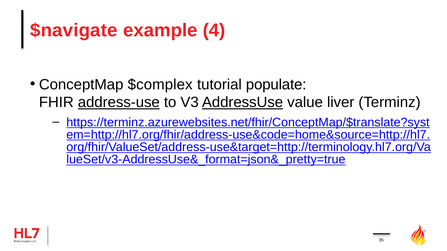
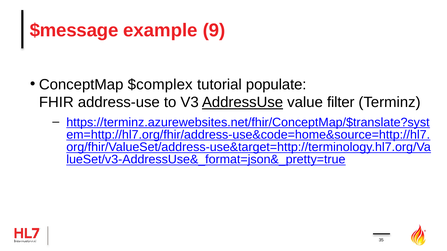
$navigate: $navigate -> $message (74, 30)
4: 4 -> 9 (214, 30)
address-use underline: present -> none (119, 103)
liver: liver -> filter (341, 103)
